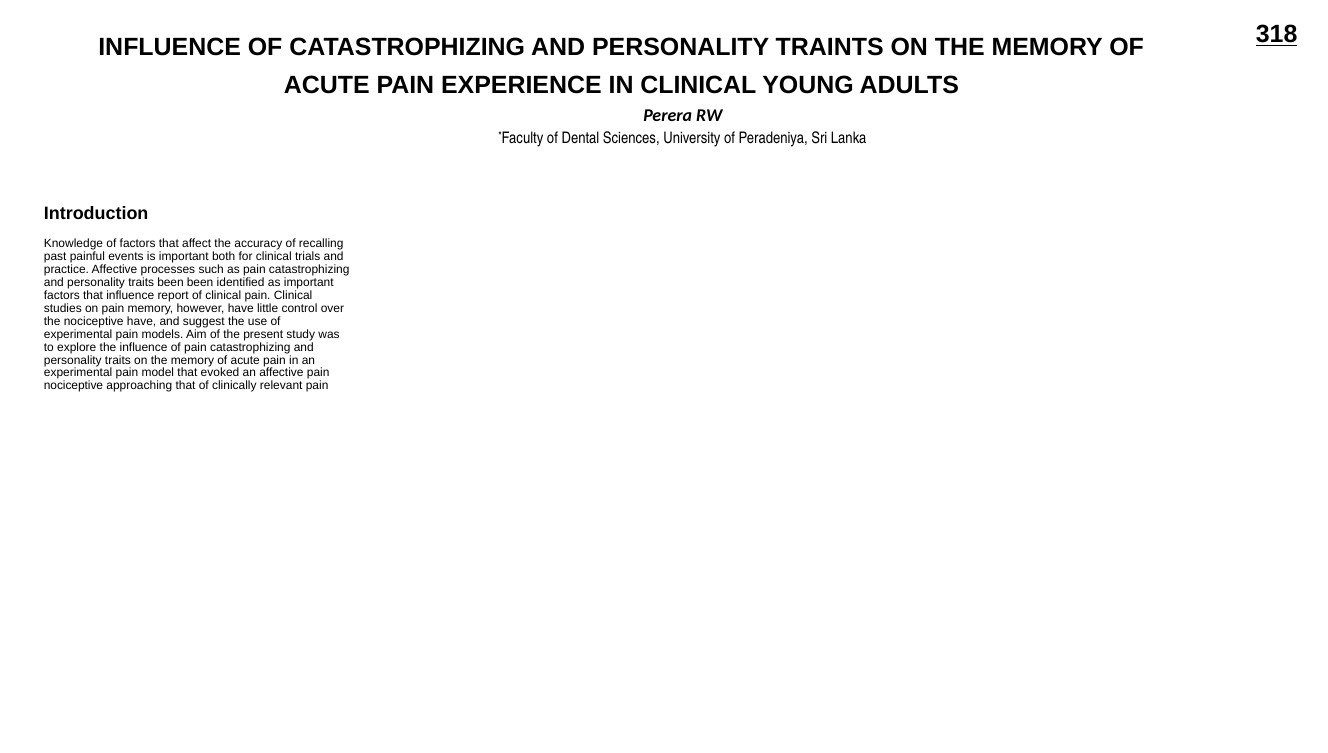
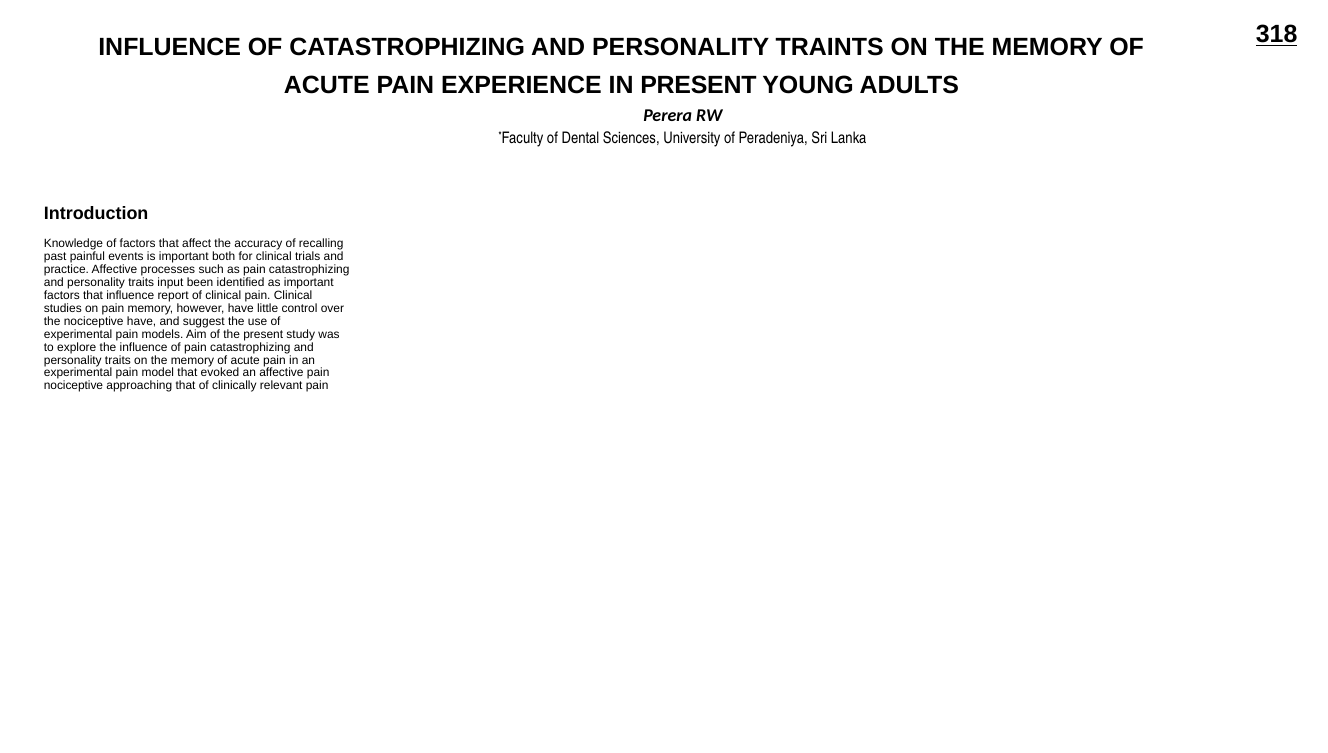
IN CLINICAL: CLINICAL -> PRESENT (698, 85)
traits been: been -> input (170, 283)
